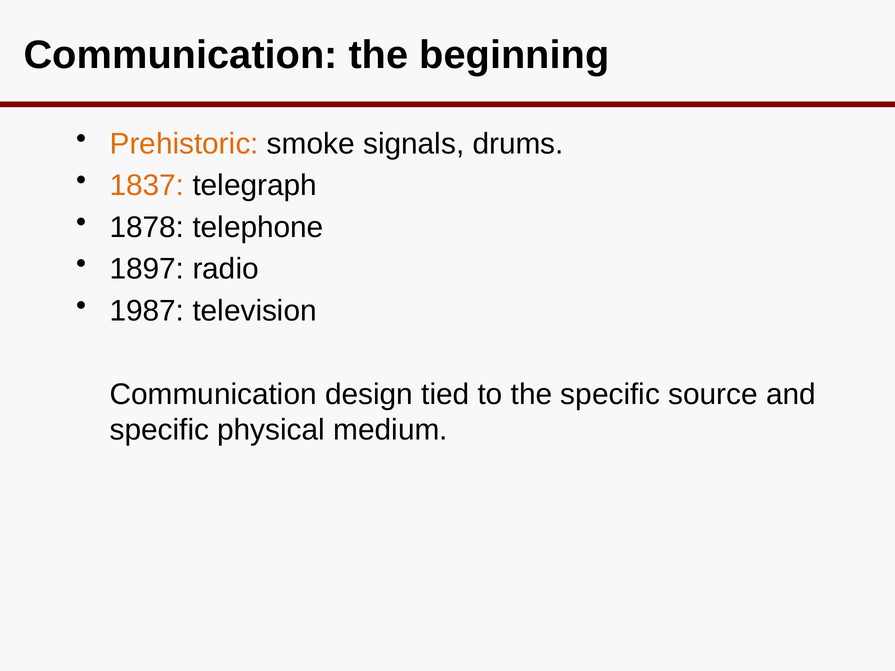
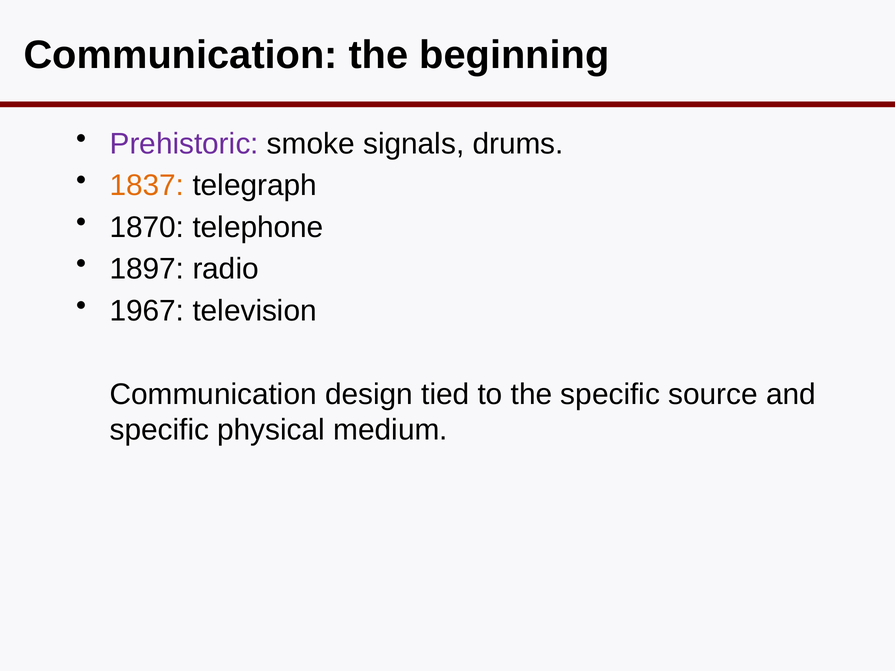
Prehistoric colour: orange -> purple (184, 144)
1878: 1878 -> 1870 (147, 227)
1987: 1987 -> 1967 (147, 311)
